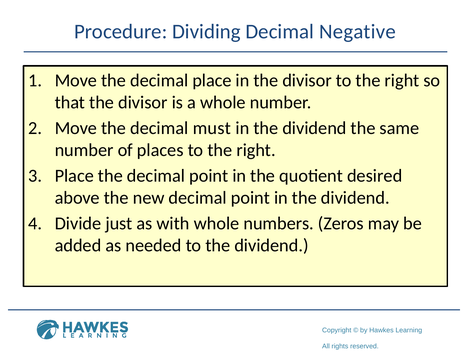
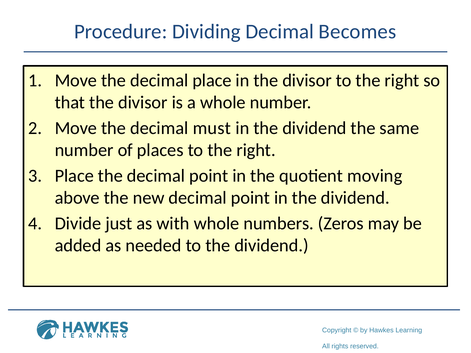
Negative: Negative -> Becomes (358, 32)
desired: desired -> moving (375, 176)
